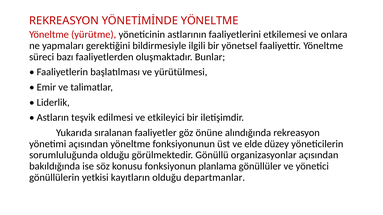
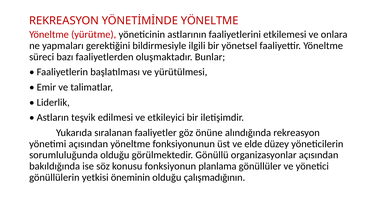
kayıtların: kayıtların -> öneminin (130, 178)
departmanlar: departmanlar -> çalışmadığının (214, 178)
